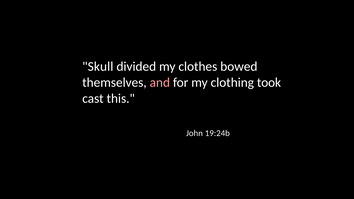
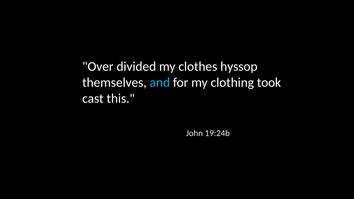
Skull: Skull -> Over (98, 67)
bowed: bowed -> hyssop (239, 67)
and colour: pink -> light blue (160, 83)
